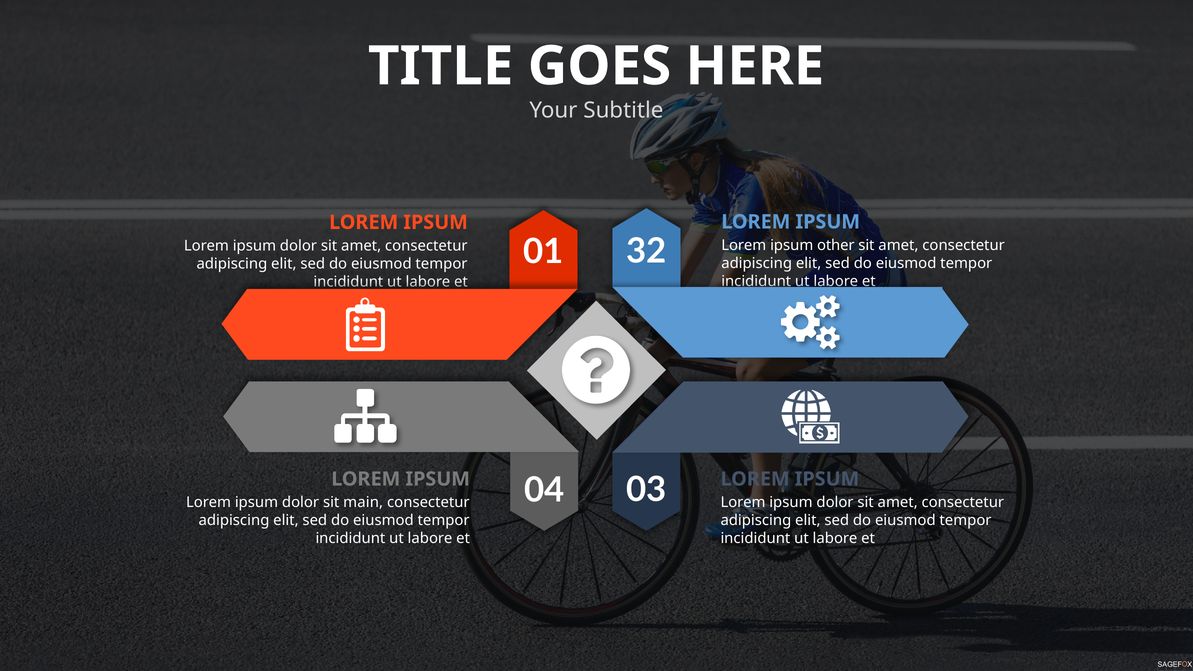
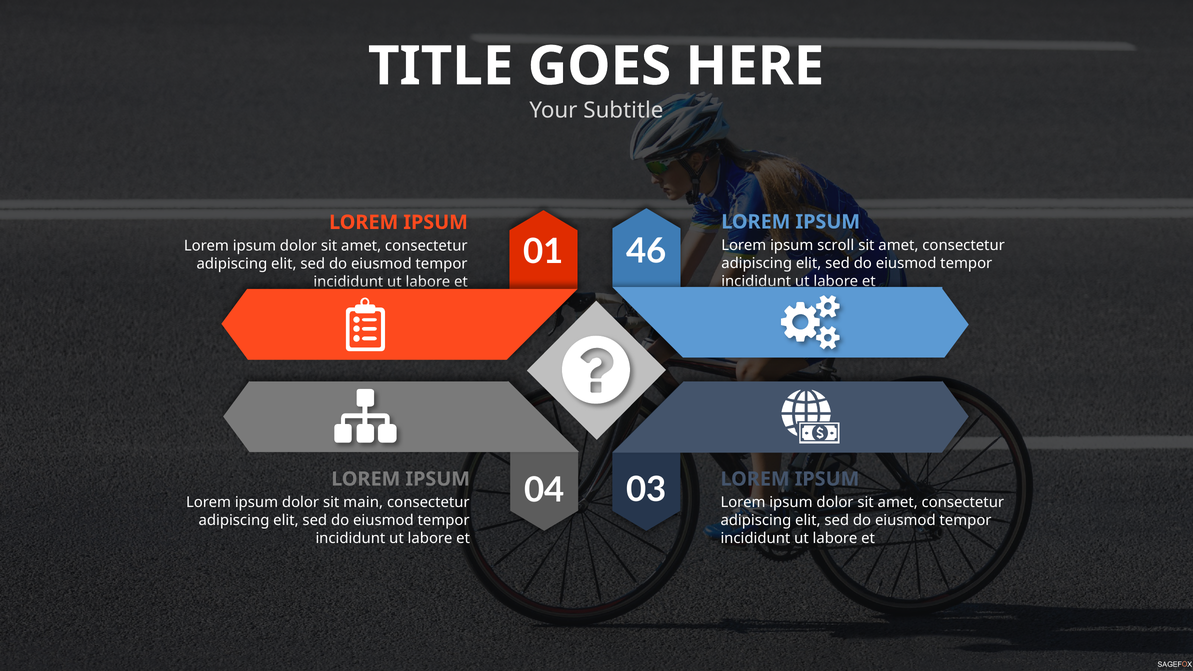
32: 32 -> 46 (646, 251)
other: other -> scroll (836, 245)
